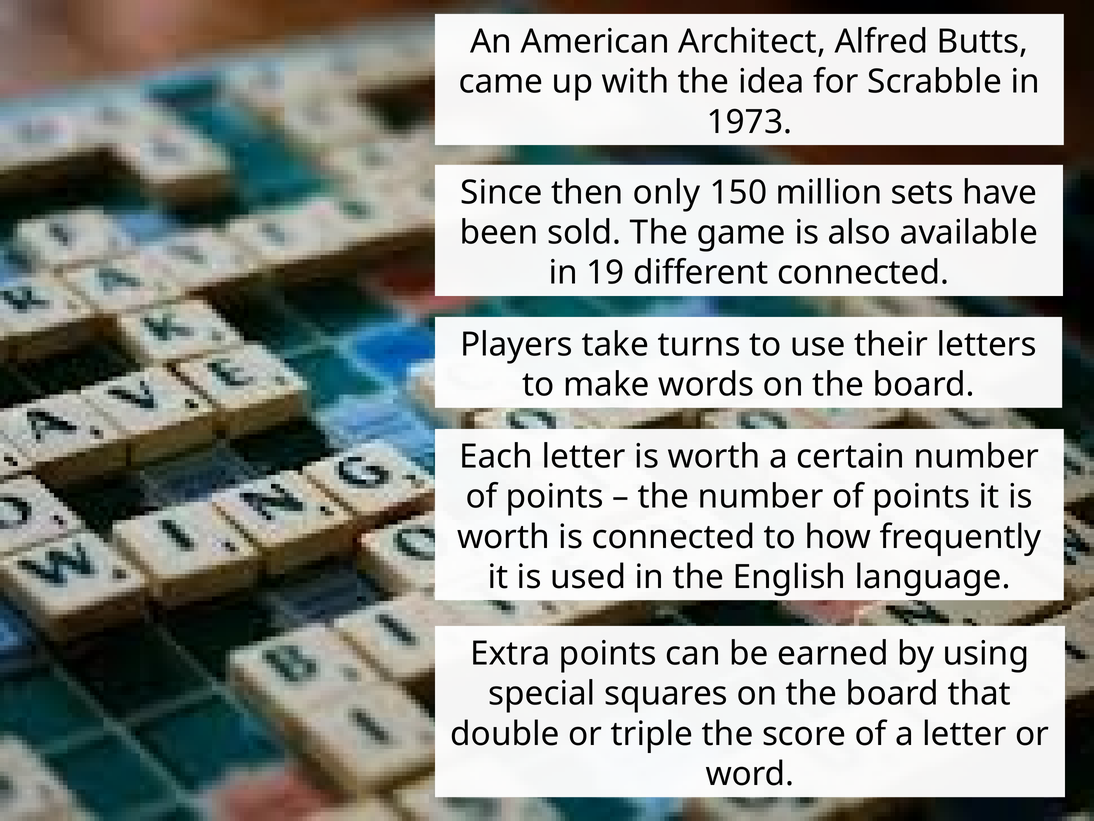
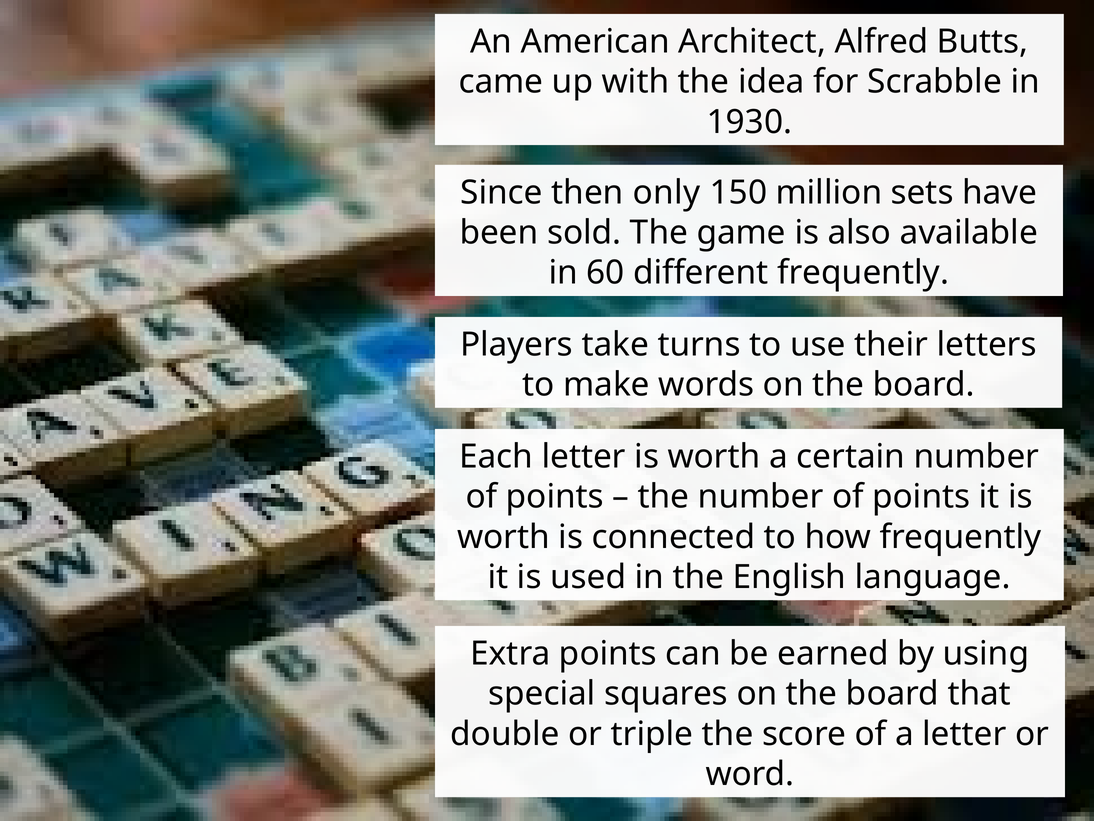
1973: 1973 -> 1930 (749, 122)
19: 19 -> 60 (605, 273)
different connected: connected -> frequently (863, 273)
